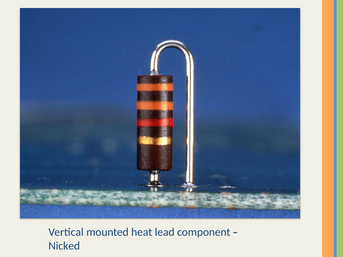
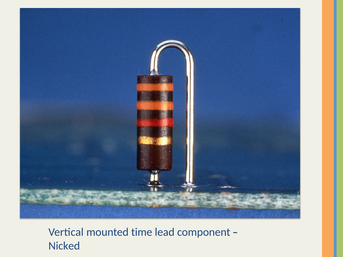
heat: heat -> time (142, 232)
